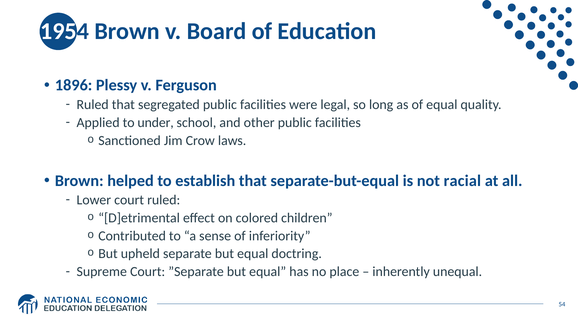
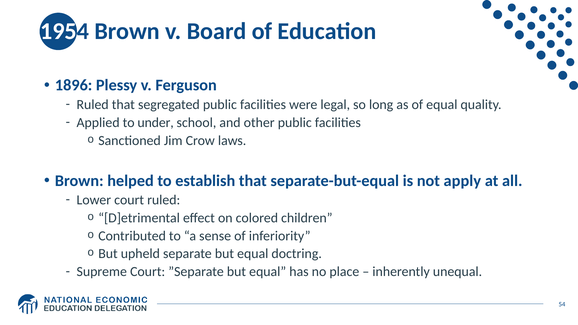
racial: racial -> apply (462, 181)
